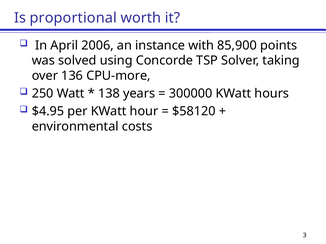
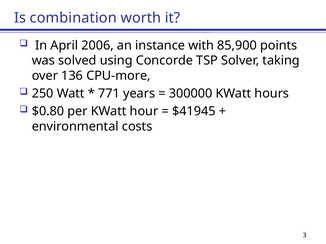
proportional: proportional -> combination (73, 18)
138: 138 -> 771 (109, 94)
$4.95: $4.95 -> $0.80 (48, 111)
$58120: $58120 -> $41945 (194, 111)
